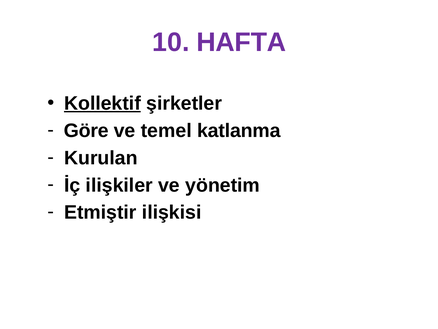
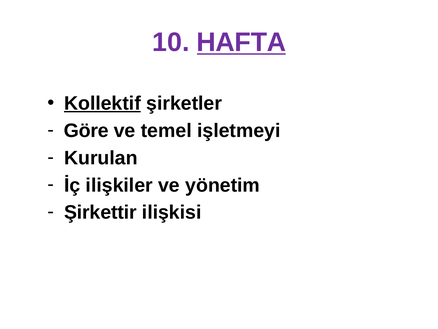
HAFTA underline: none -> present (241, 42)
katlanma: katlanma -> işletmeyi (239, 130)
Etmiştir: Etmiştir -> Şirkettir (100, 212)
